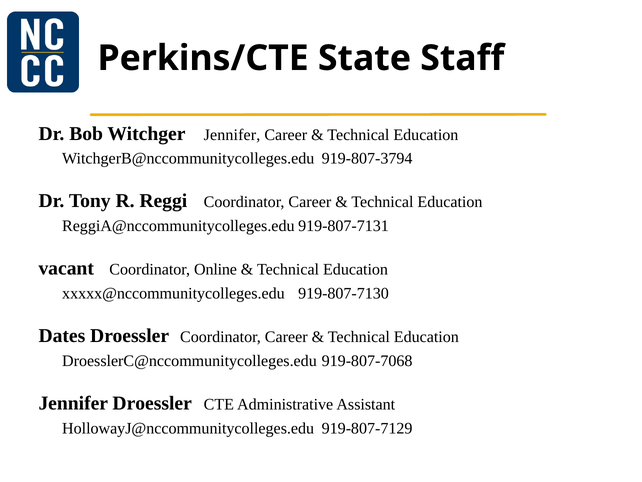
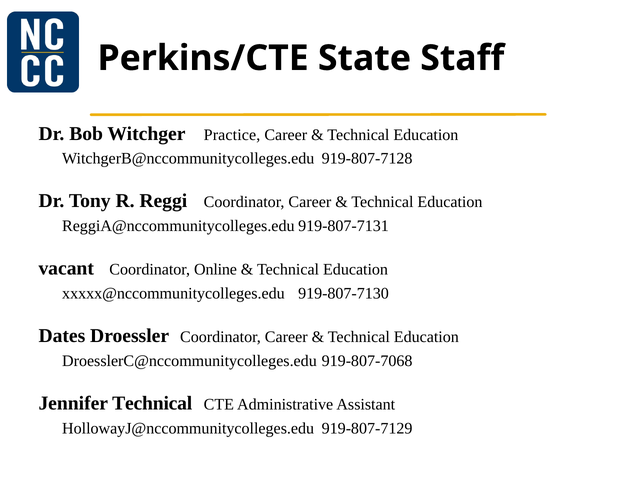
Witchger Jennifer: Jennifer -> Practice (232, 135)
919-807-3794: 919-807-3794 -> 919-807-7128 (367, 158)
Jennifer Droessler: Droessler -> Technical (152, 403)
